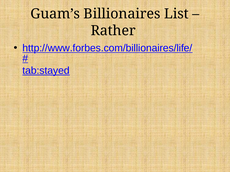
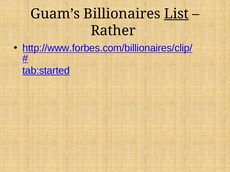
List underline: none -> present (176, 14)
http://www.forbes.com/billionaires/life/: http://www.forbes.com/billionaires/life/ -> http://www.forbes.com/billionaires/clip/ (107, 48)
tab:stayed: tab:stayed -> tab:started (46, 71)
